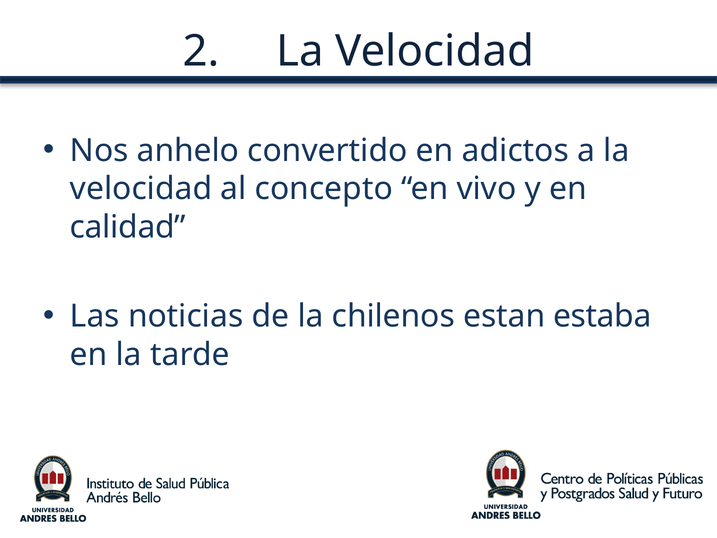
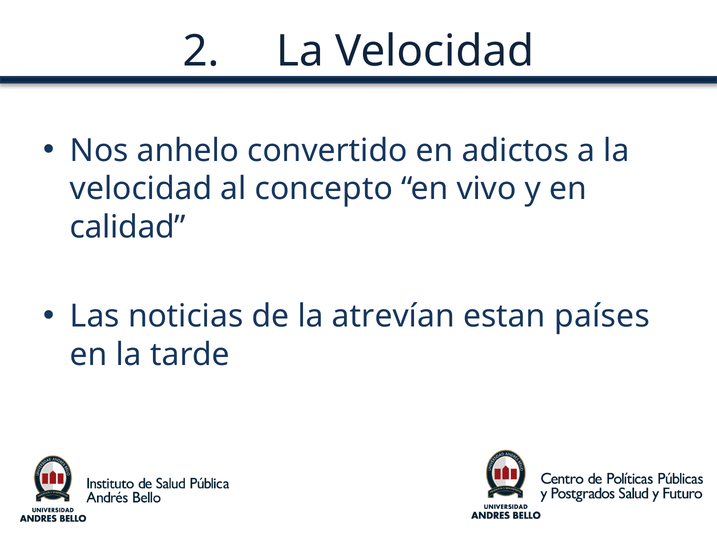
chilenos: chilenos -> atrevían (393, 316)
estaba: estaba -> países (602, 316)
